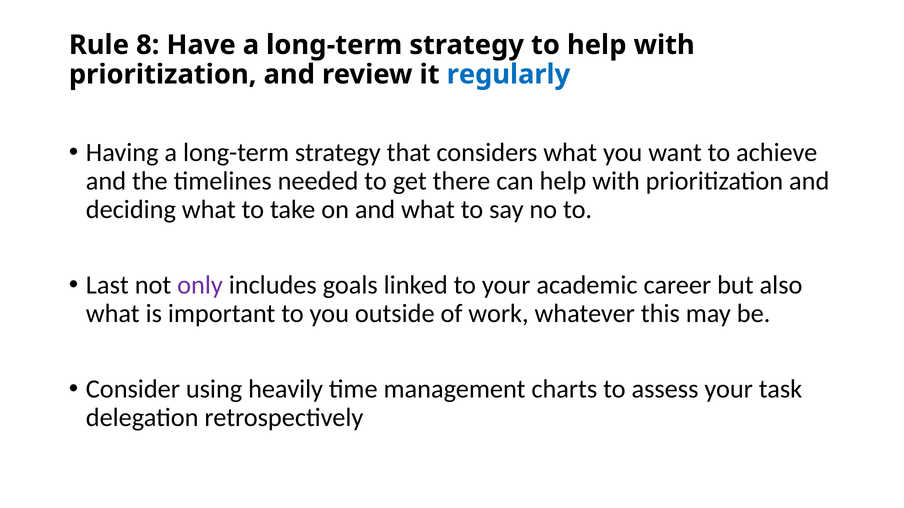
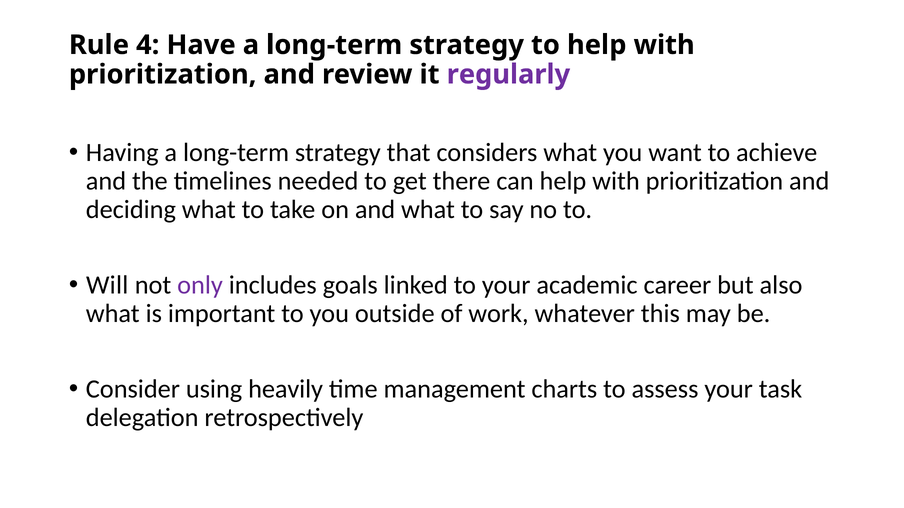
8: 8 -> 4 (148, 45)
regularly colour: blue -> purple (508, 75)
Last: Last -> Will (107, 285)
